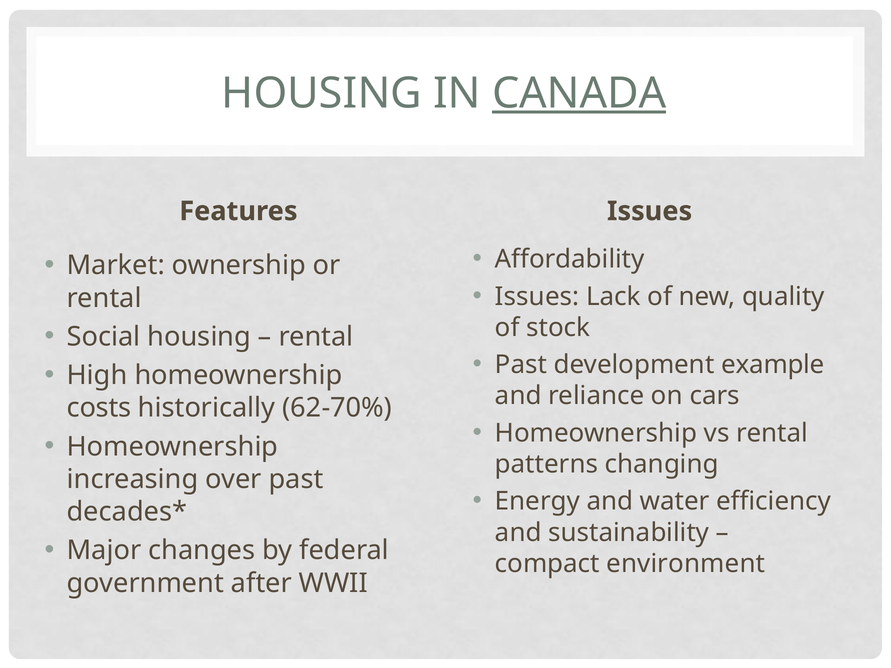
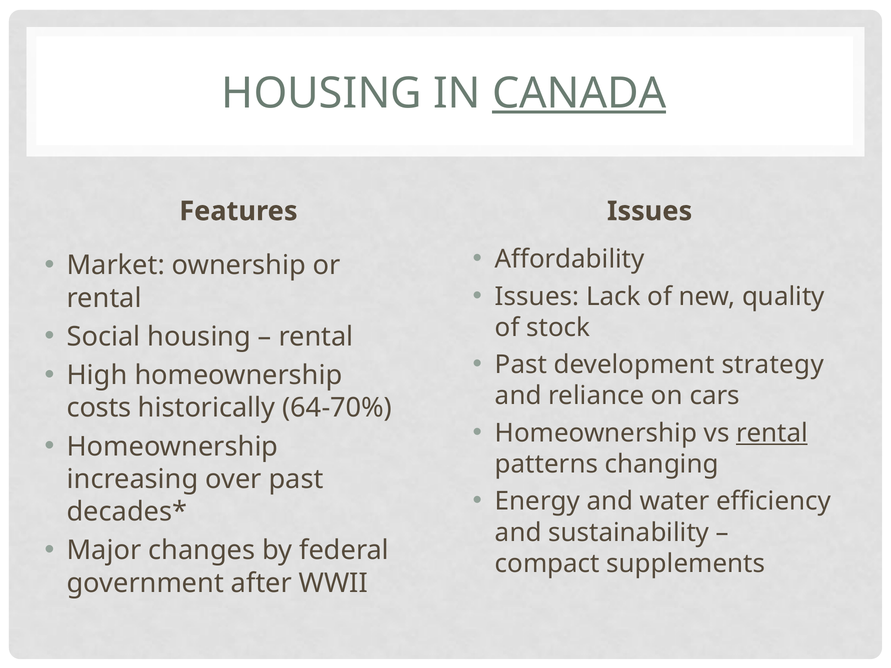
example: example -> strategy (773, 365)
62-70%: 62-70% -> 64-70% (337, 408)
rental underline: none -> present (772, 433)
environment: environment -> supplements (686, 564)
